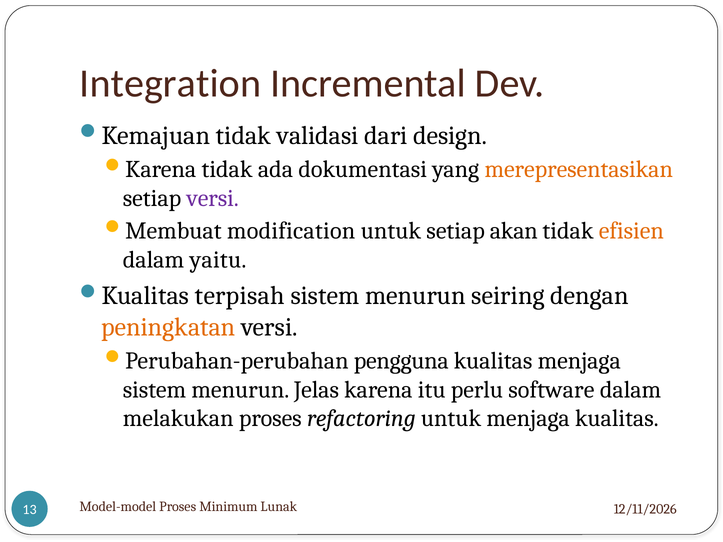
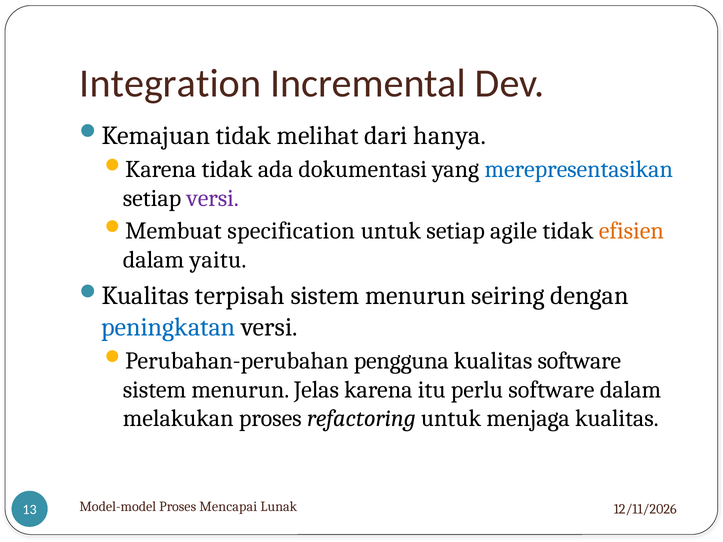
validasi: validasi -> melihat (318, 136)
design: design -> hanya (450, 136)
merepresentasikan colour: orange -> blue (579, 169)
modification: modification -> specification (291, 231)
akan: akan -> agile (514, 231)
peningkatan colour: orange -> blue (168, 327)
kualitas menjaga: menjaga -> software (579, 361)
Minimum: Minimum -> Mencapai (228, 507)
